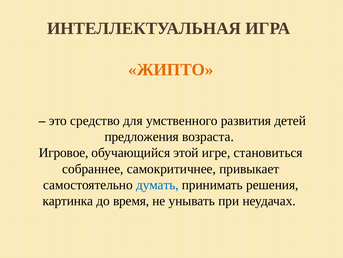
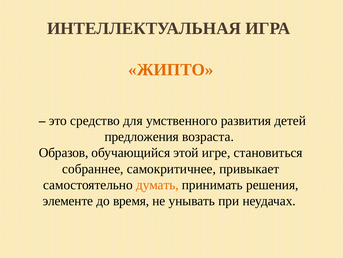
Игровое: Игровое -> Образов (64, 152)
думать colour: blue -> orange (157, 184)
картинка: картинка -> элементе (68, 200)
